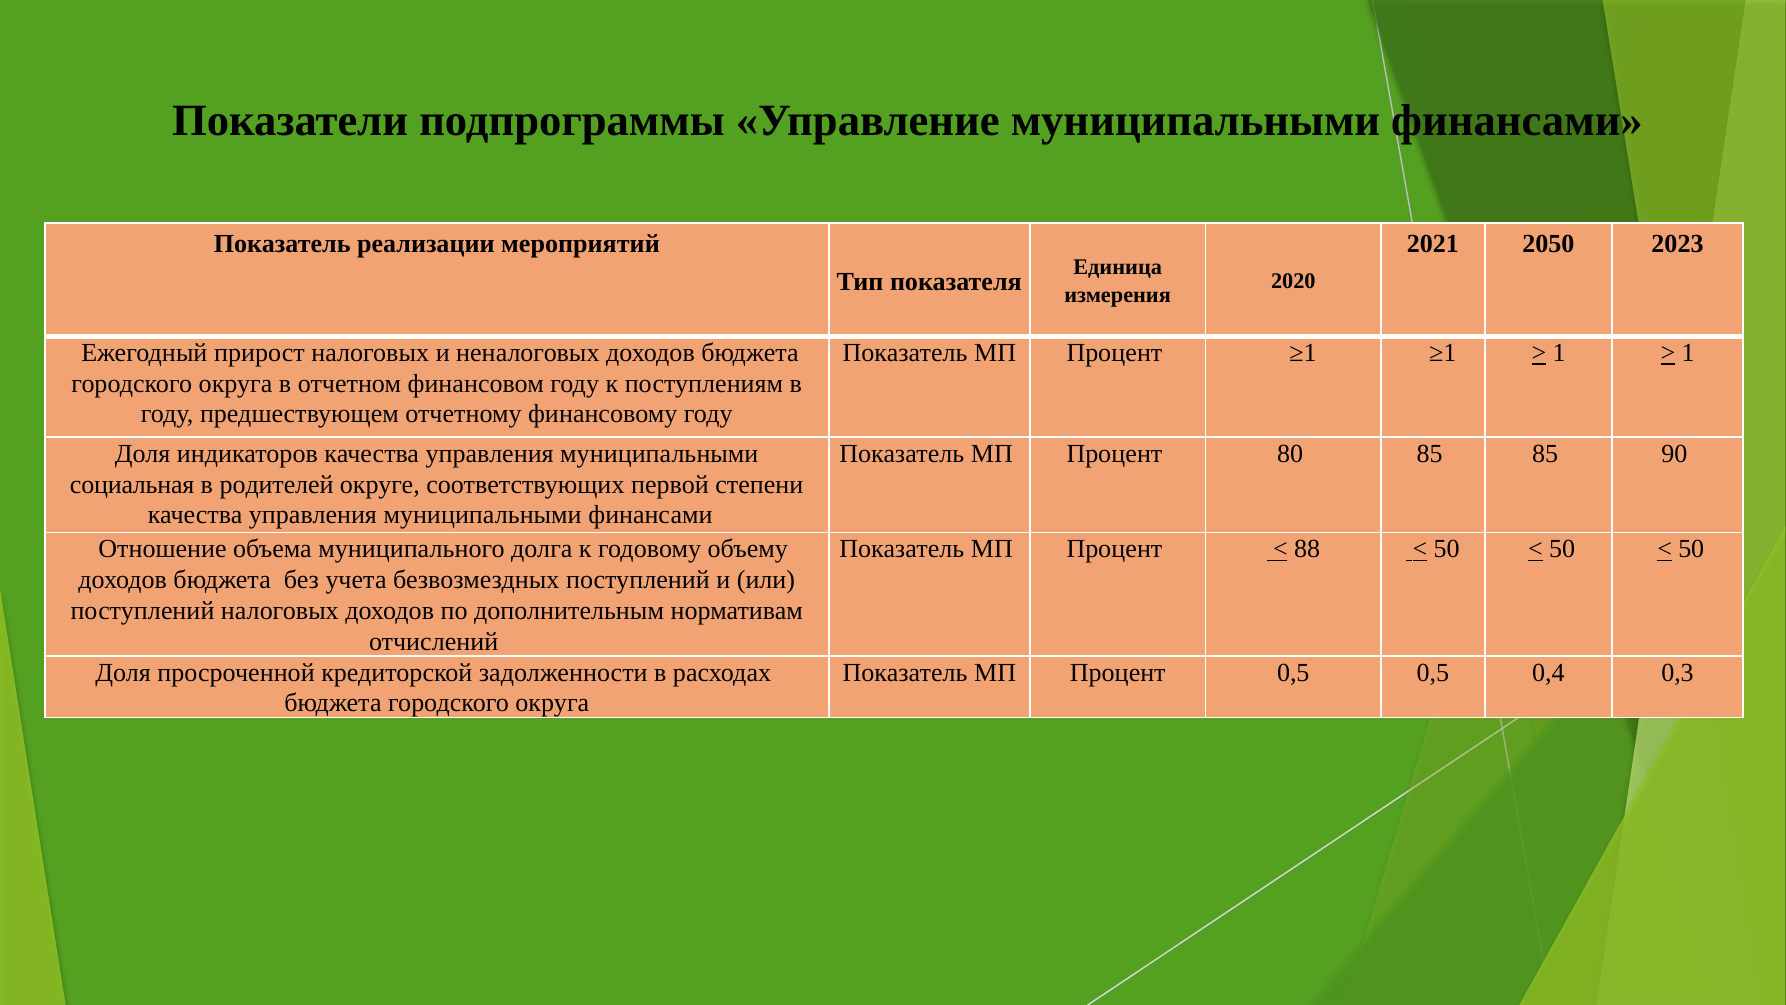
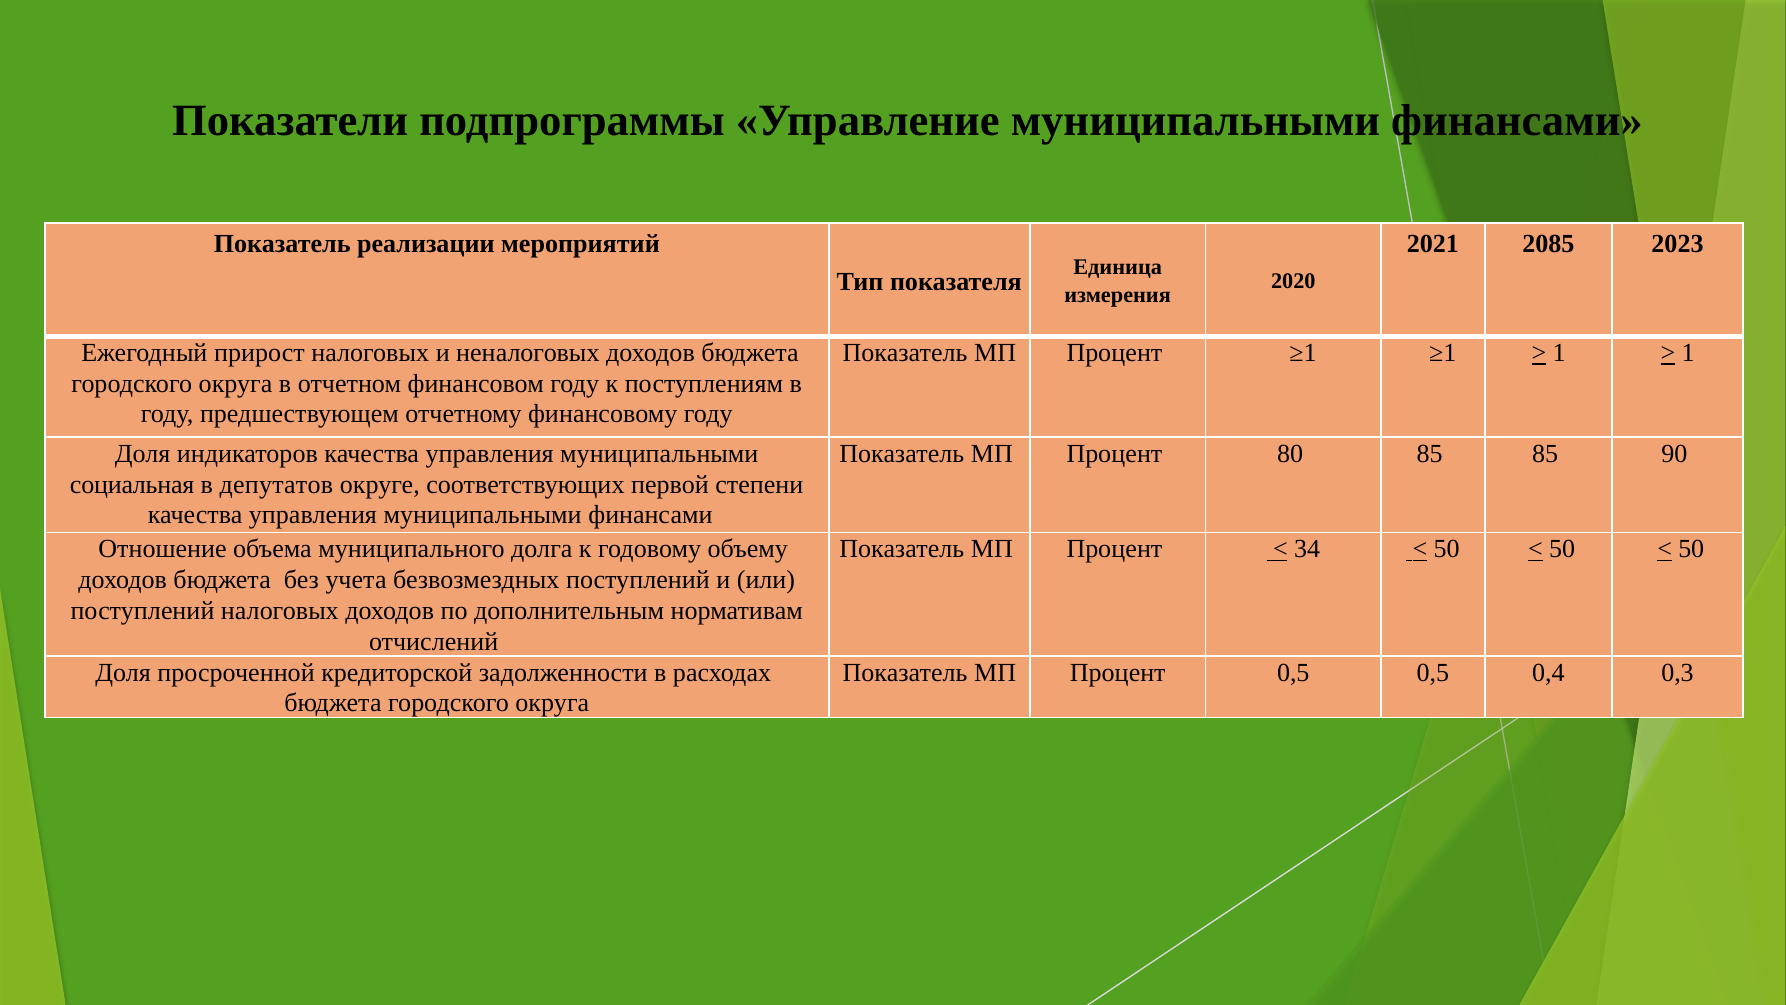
2050: 2050 -> 2085 (1548, 244)
родителей: родителей -> депутатов (276, 484)
88: 88 -> 34 (1307, 549)
